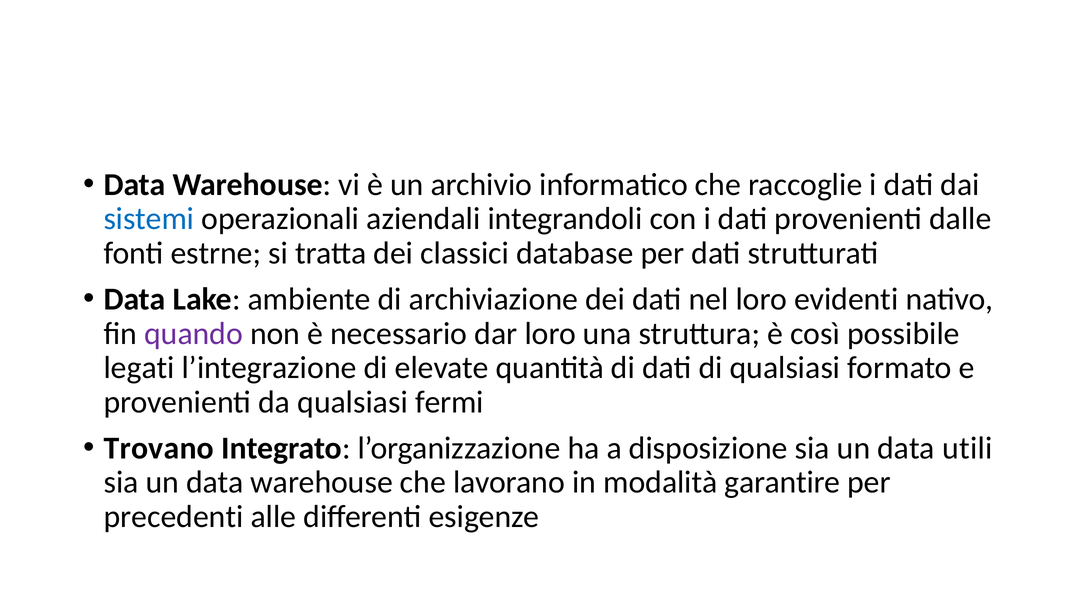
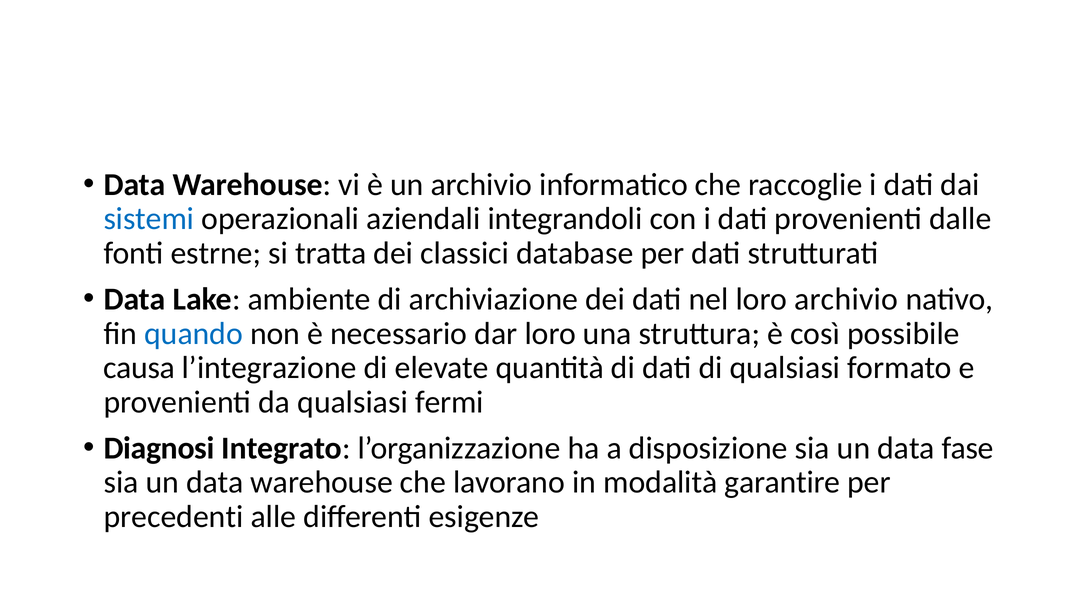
loro evidenti: evidenti -> archivio (846, 299)
quando colour: purple -> blue (194, 333)
legati: legati -> causa (139, 368)
Trovano: Trovano -> Diagnosi (159, 448)
utili: utili -> fase (968, 448)
